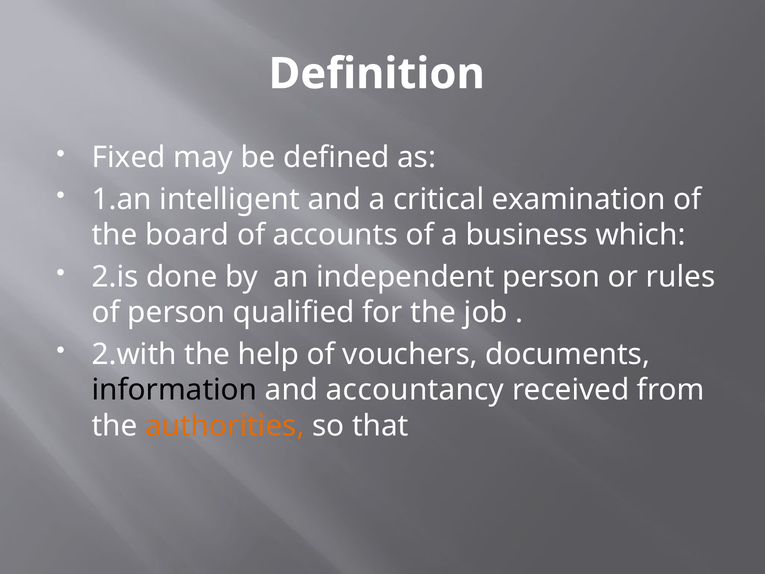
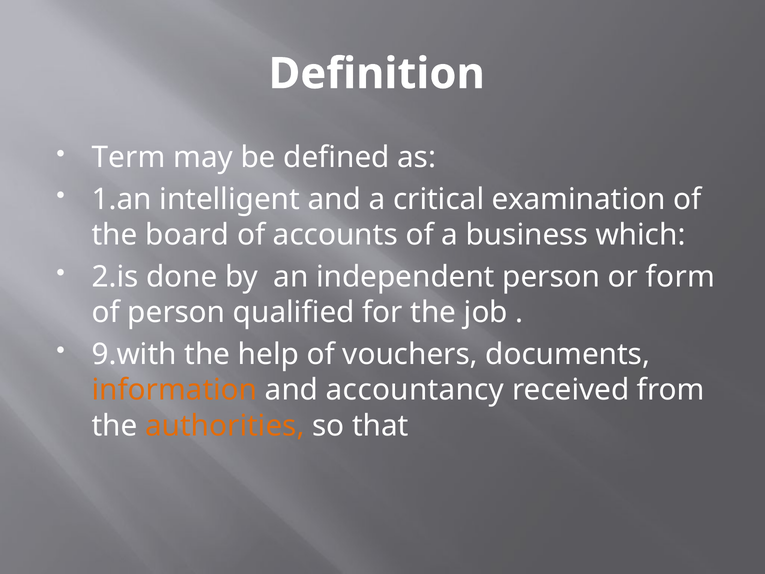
Fixed: Fixed -> Term (129, 158)
rules: rules -> form (681, 277)
2.with: 2.with -> 9.with (134, 354)
information colour: black -> orange (175, 390)
